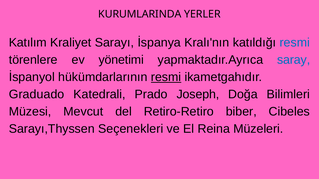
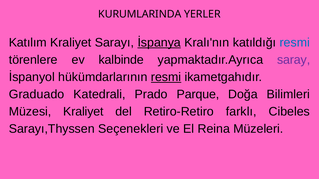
İspanya underline: none -> present (159, 43)
yönetimi: yönetimi -> kalbinde (121, 60)
saray colour: blue -> purple (294, 60)
Joseph: Joseph -> Parque (198, 95)
Müzesi Mevcut: Mevcut -> Kraliyet (83, 112)
biber: biber -> farklı (241, 112)
